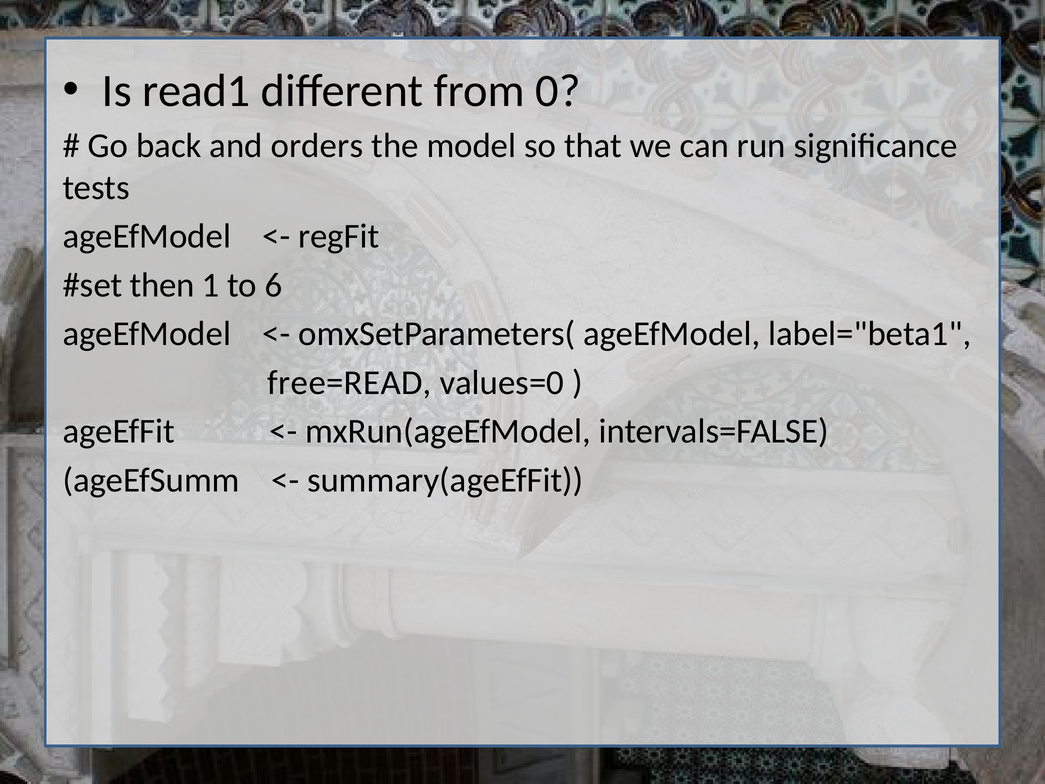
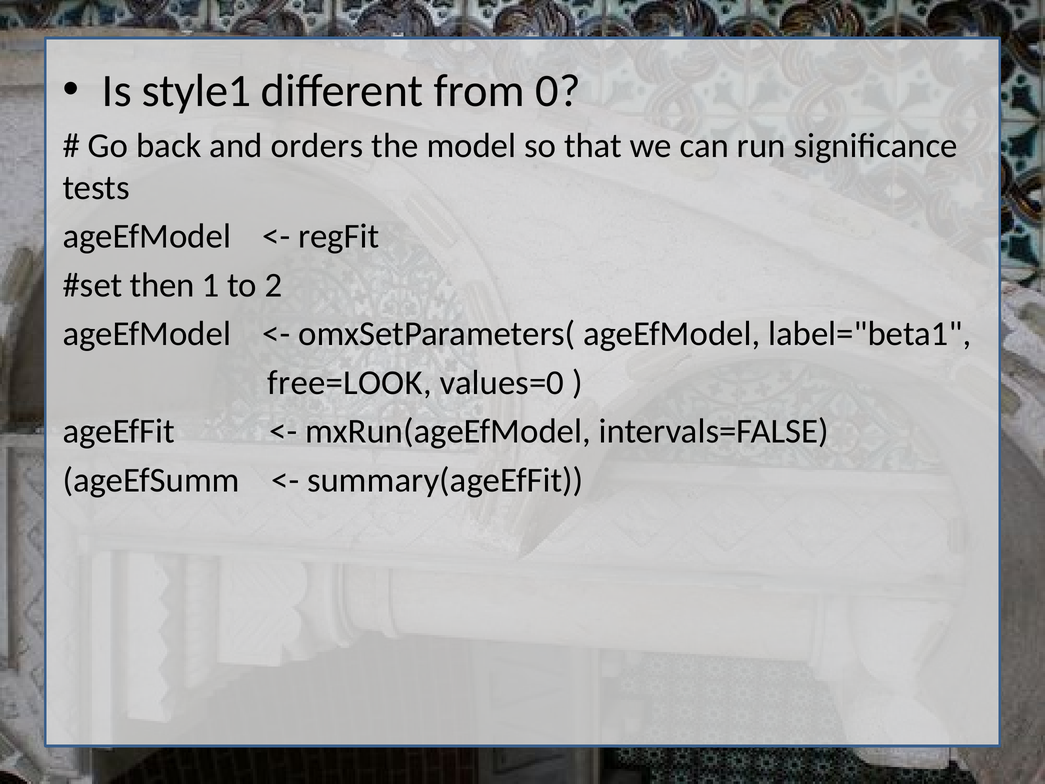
read1: read1 -> style1 (196, 91)
6: 6 -> 2 (273, 285)
free=READ: free=READ -> free=LOOK (350, 383)
